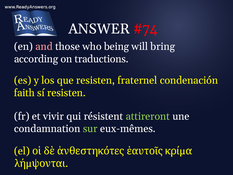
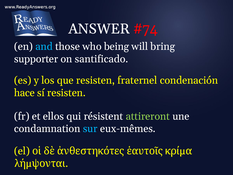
and colour: pink -> light blue (44, 46)
according: according -> supporter (36, 59)
traductions: traductions -> santificado (102, 59)
faith: faith -> hace (24, 93)
vivir: vivir -> ellos (53, 116)
sur colour: light green -> light blue (90, 129)
